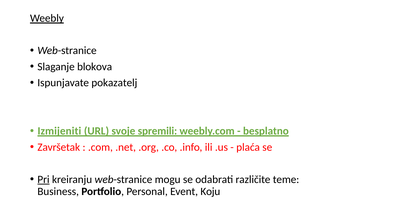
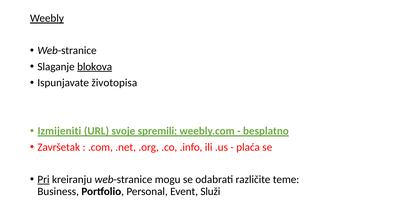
blokova underline: none -> present (95, 67)
pokazatelj: pokazatelj -> životopisa (114, 83)
Koju: Koju -> Služi (210, 191)
